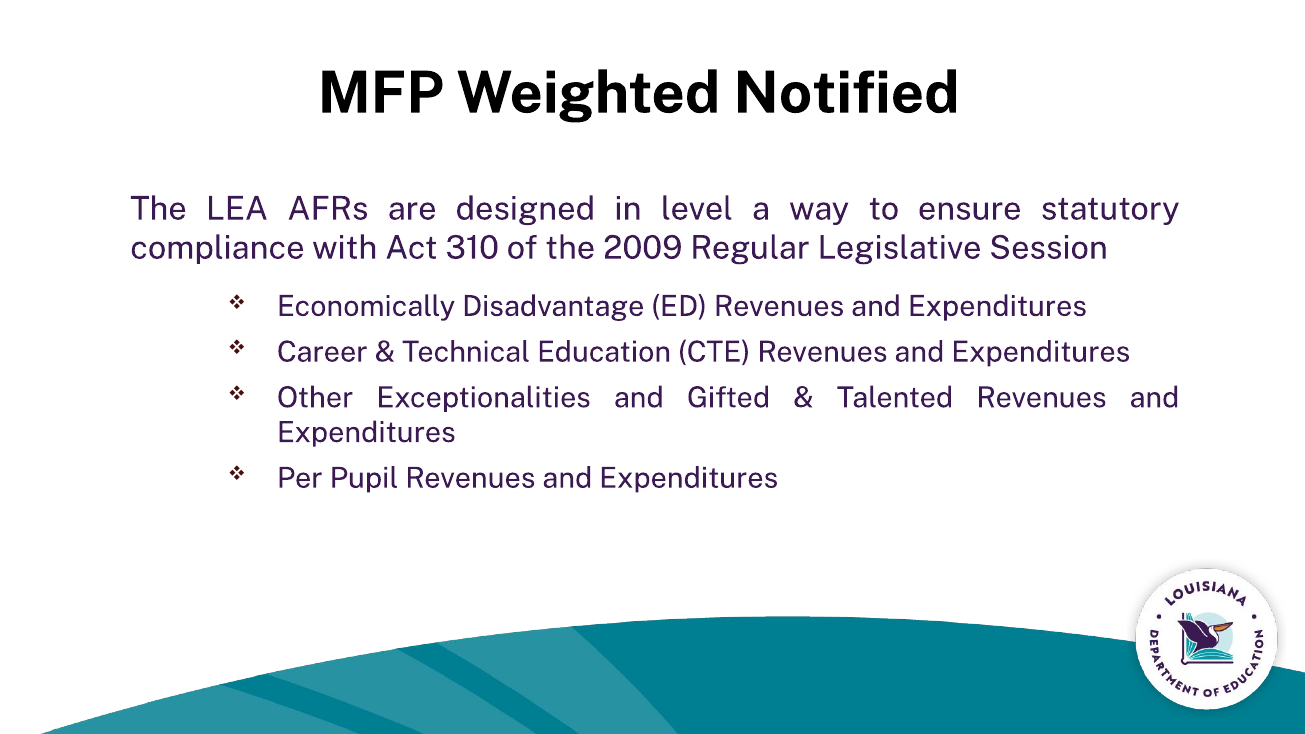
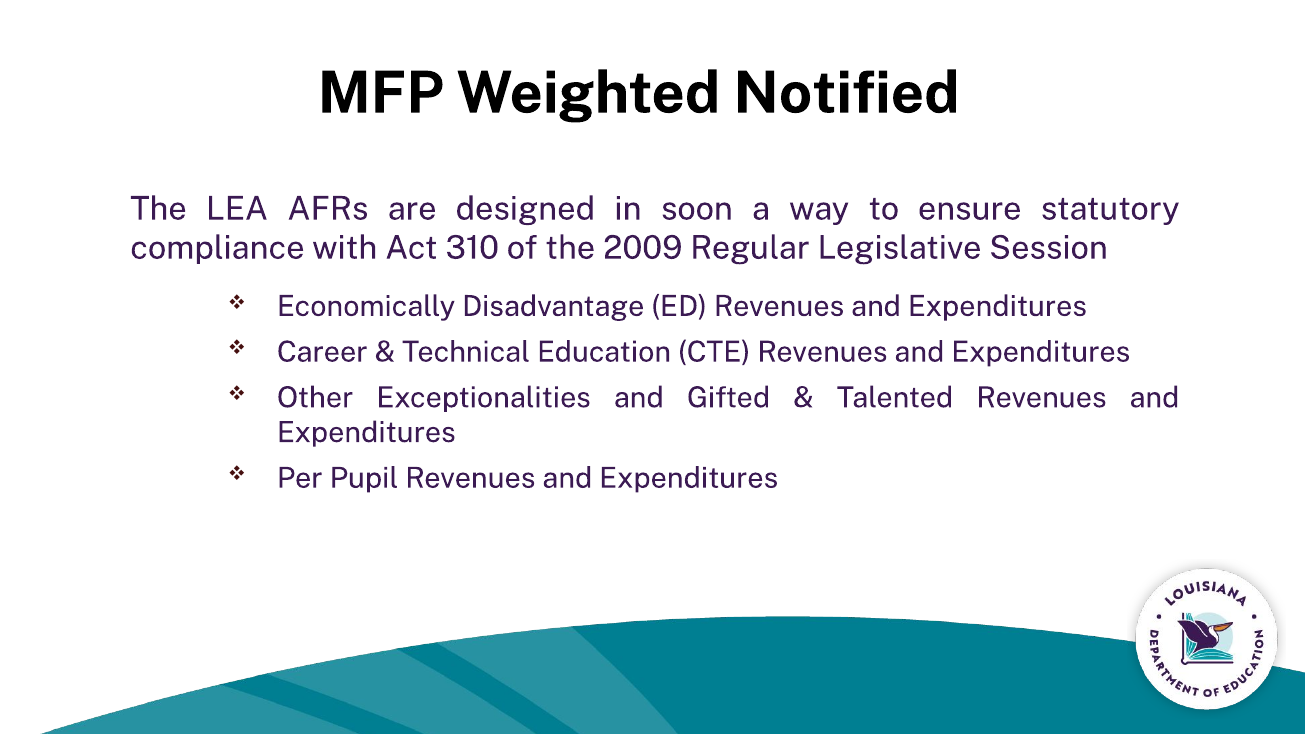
level: level -> soon (697, 209)
